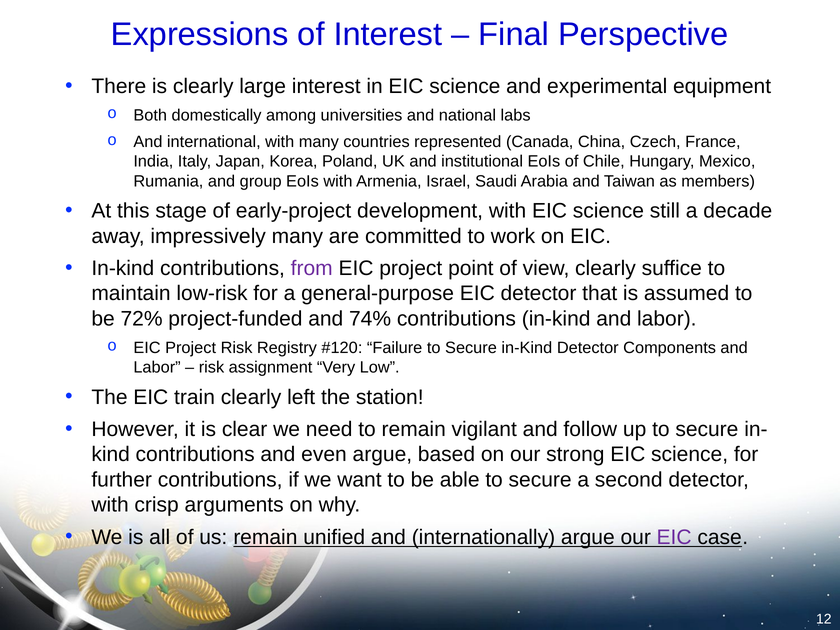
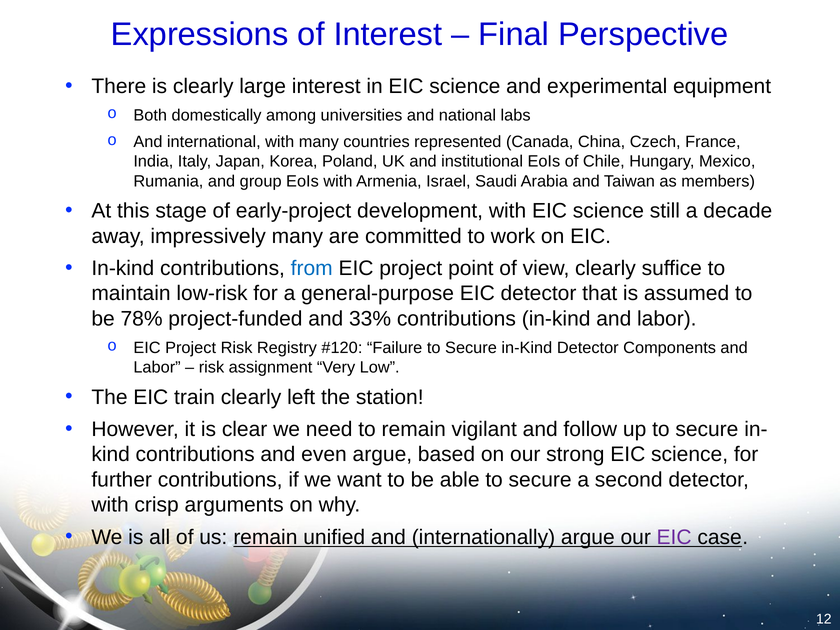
from colour: purple -> blue (312, 268)
72%: 72% -> 78% (142, 319)
74%: 74% -> 33% (370, 319)
